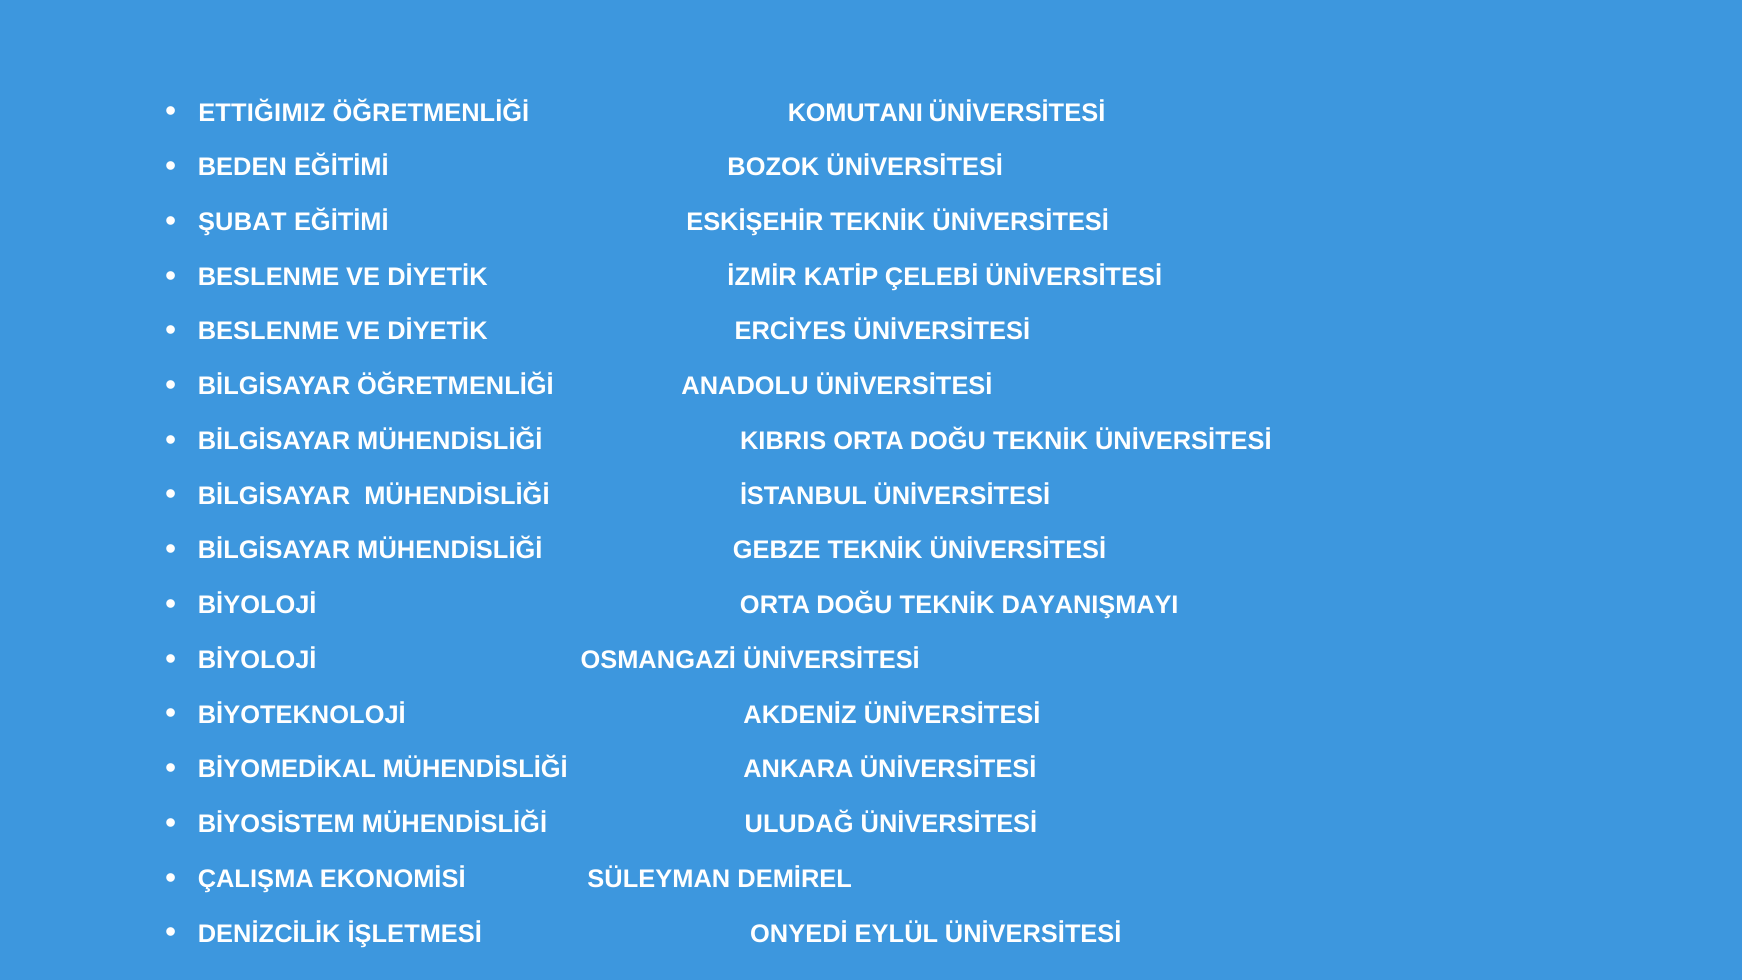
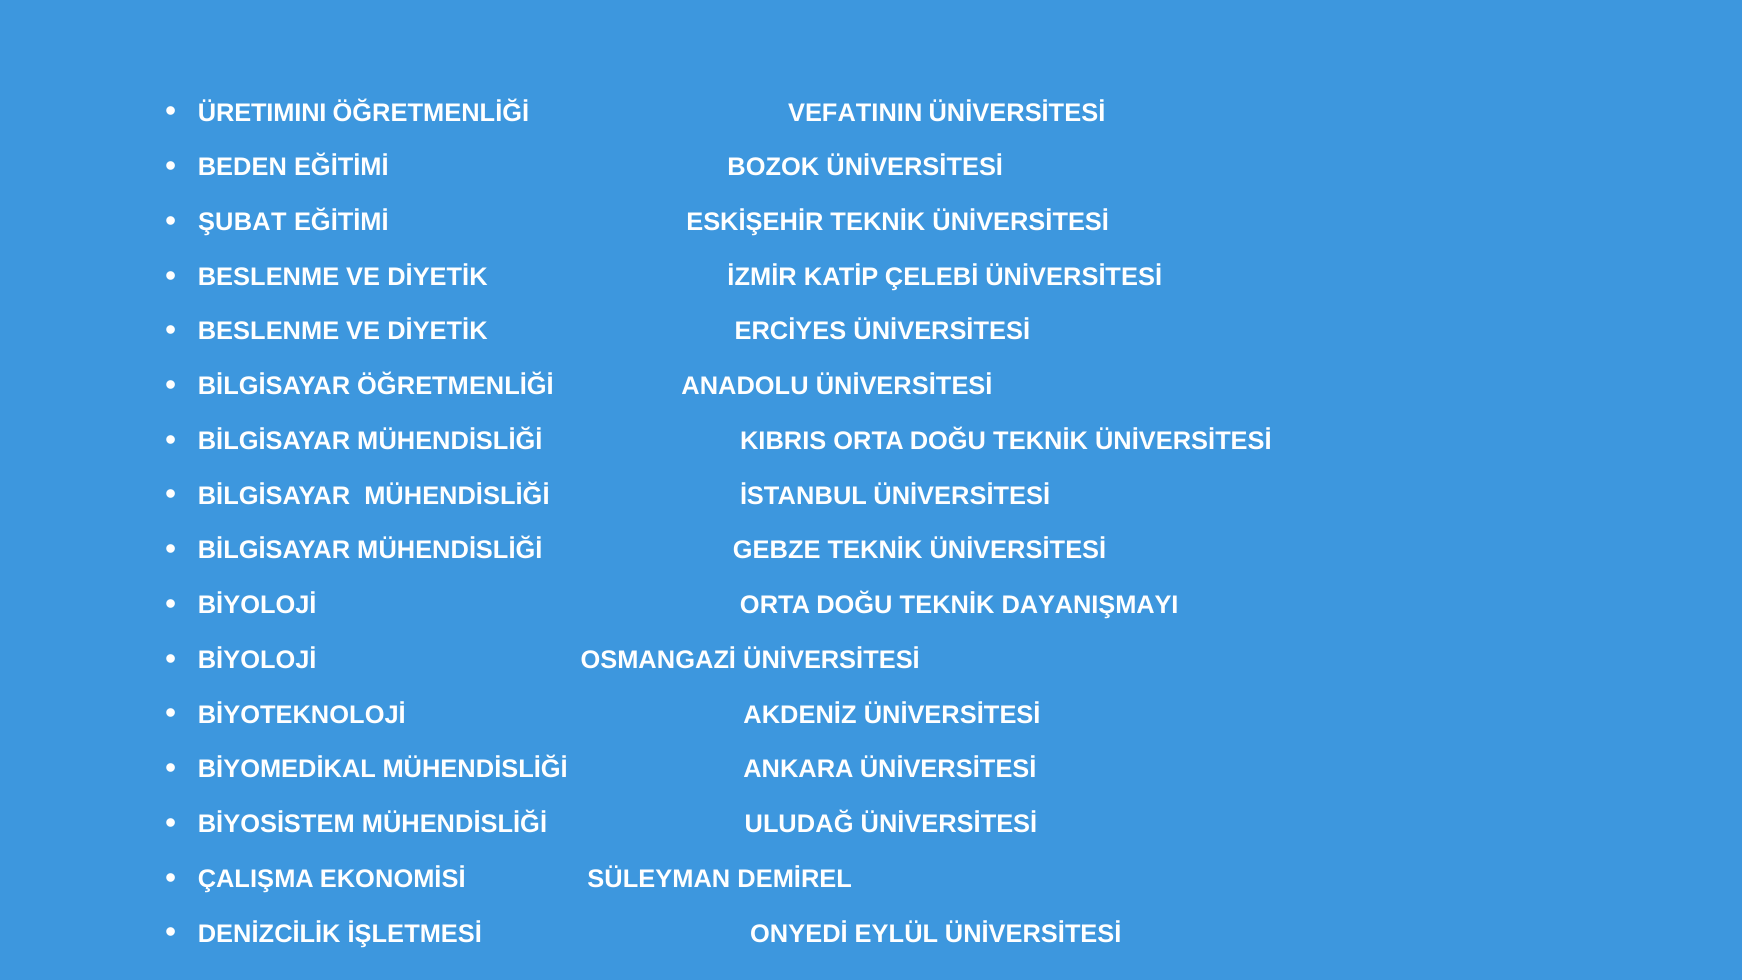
ETTIĞIMIZ: ETTIĞIMIZ -> ÜRETIMINI (262, 113)
KOMUTANI: KOMUTANI -> VEFATININ (855, 113)
